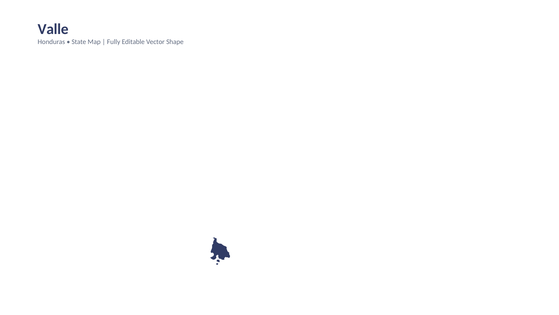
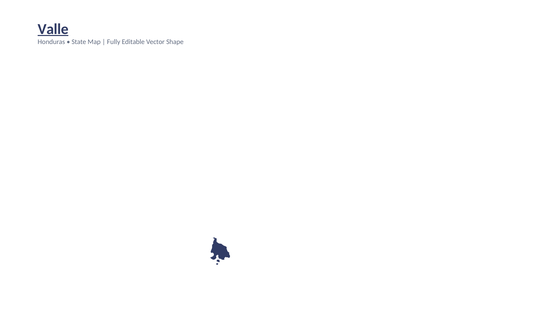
Valle underline: none -> present (53, 29)
